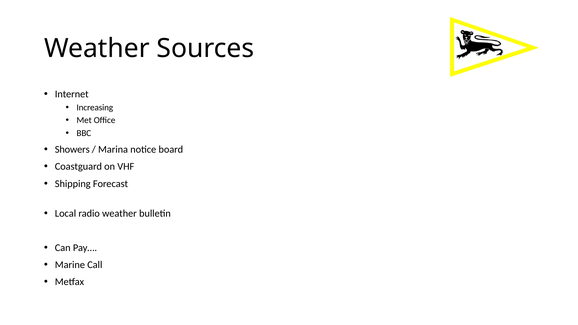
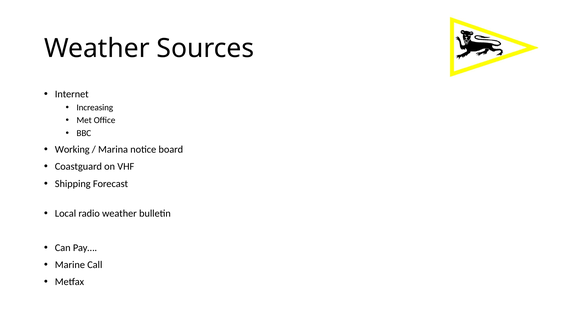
Showers: Showers -> Working (72, 150)
